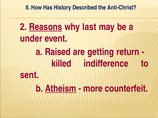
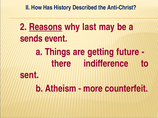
under: under -> sends (31, 39)
Raised: Raised -> Things (58, 52)
return: return -> future (128, 52)
killed: killed -> there (61, 64)
Atheism underline: present -> none (61, 89)
